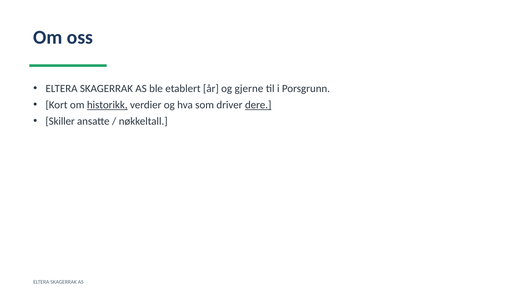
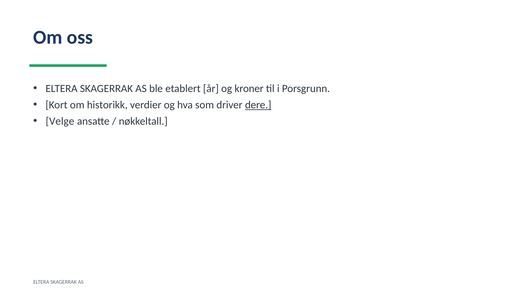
gjerne: gjerne -> kroner (249, 89)
historikk underline: present -> none (107, 105)
Skiller: Skiller -> Velge (60, 121)
